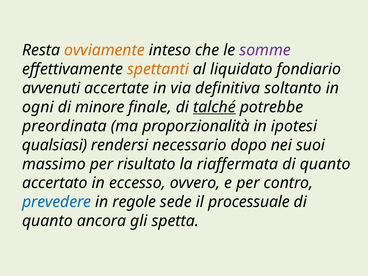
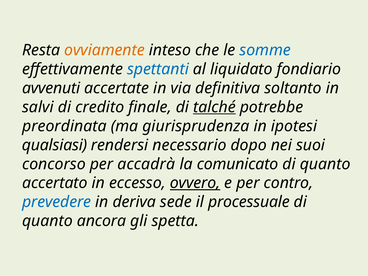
somme colour: purple -> blue (265, 50)
spettanti colour: orange -> blue (158, 69)
ogni: ogni -> salvi (38, 107)
minore: minore -> credito (100, 107)
proporzionalità: proporzionalità -> giurisprudenza (196, 126)
massimo: massimo -> concorso (54, 164)
risultato: risultato -> accadrà (146, 164)
riaffermata: riaffermata -> comunicato (238, 164)
ovvero underline: none -> present (195, 183)
regole: regole -> deriva (134, 202)
